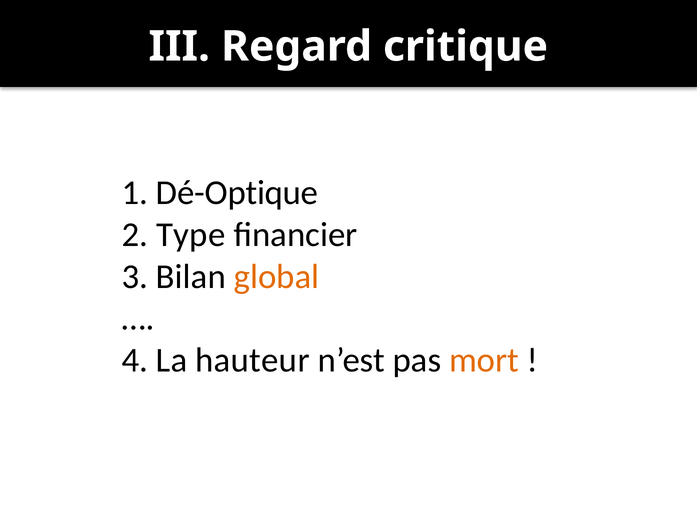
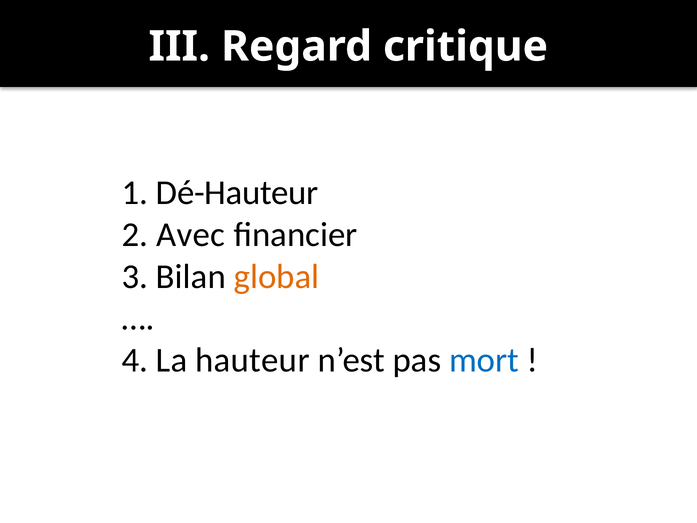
Dé-Optique: Dé-Optique -> Dé-Hauteur (237, 193)
Type: Type -> Avec (191, 235)
mort colour: orange -> blue (484, 360)
